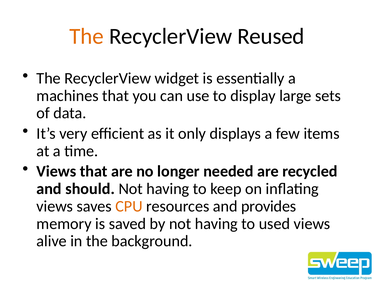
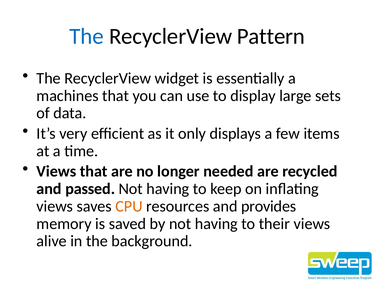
The colour: orange -> blue (87, 36)
Reused: Reused -> Pattern (271, 36)
should: should -> passed (90, 189)
used: used -> their (274, 223)
